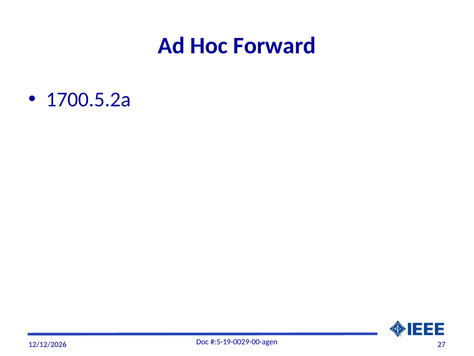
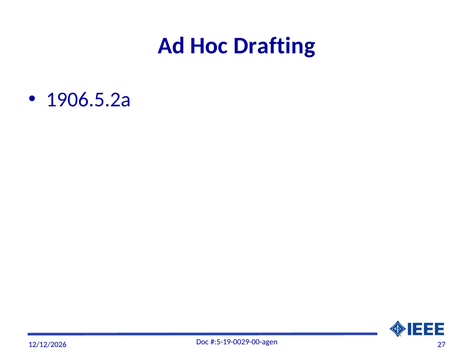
Forward: Forward -> Drafting (274, 46)
1700.5.2a: 1700.5.2a -> 1906.5.2a (89, 99)
